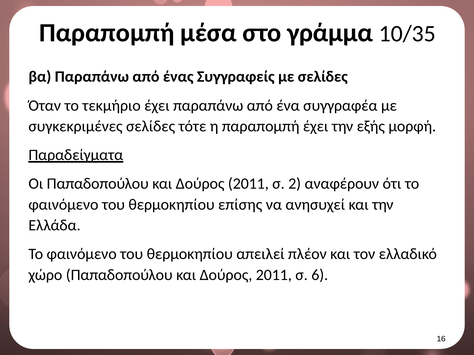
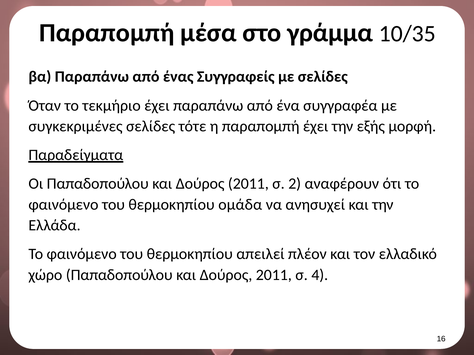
επίσης: επίσης -> ομάδα (240, 205)
6: 6 -> 4 (320, 275)
